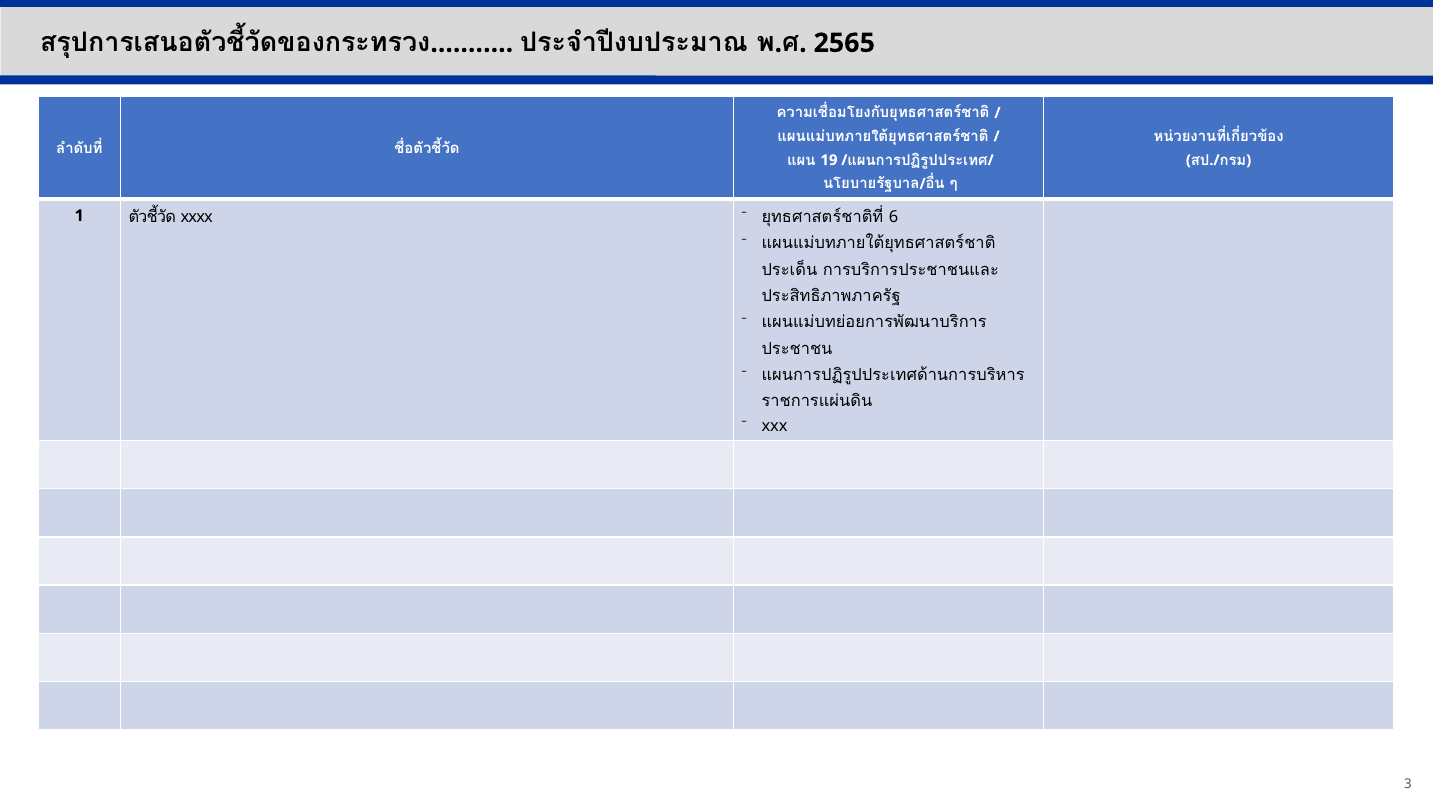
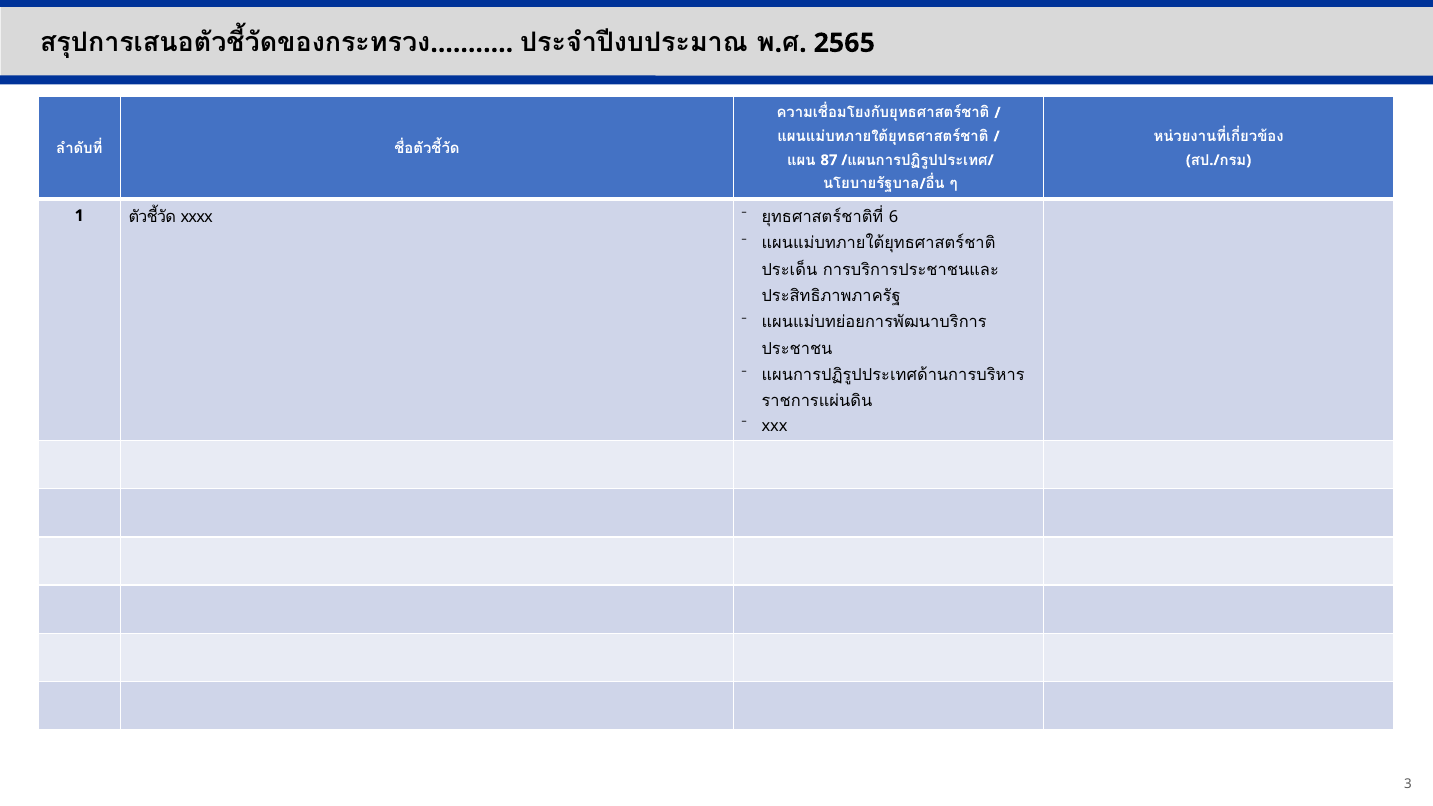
19: 19 -> 87 (829, 160)
